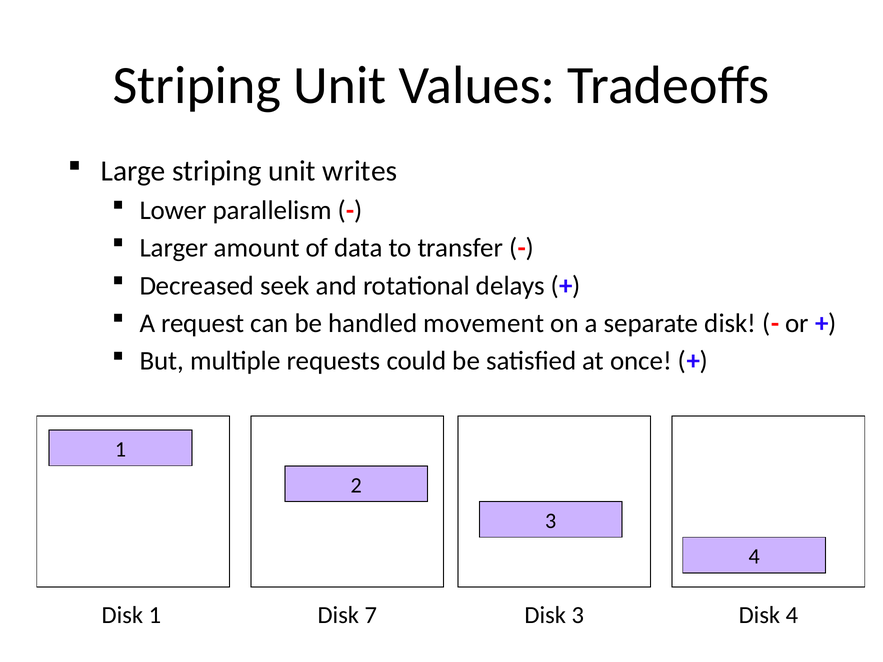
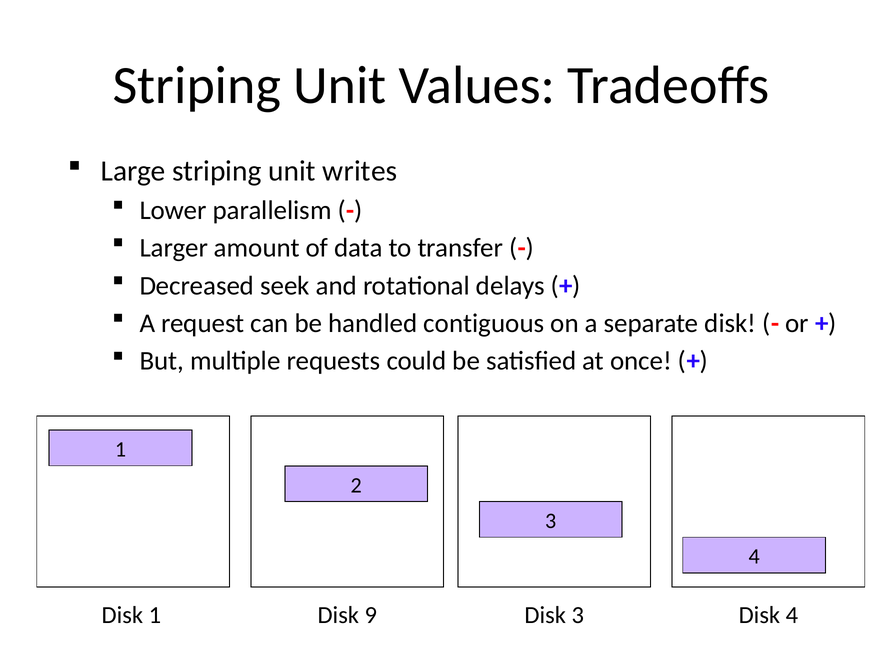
movement: movement -> contiguous (484, 324)
7: 7 -> 9 (371, 615)
